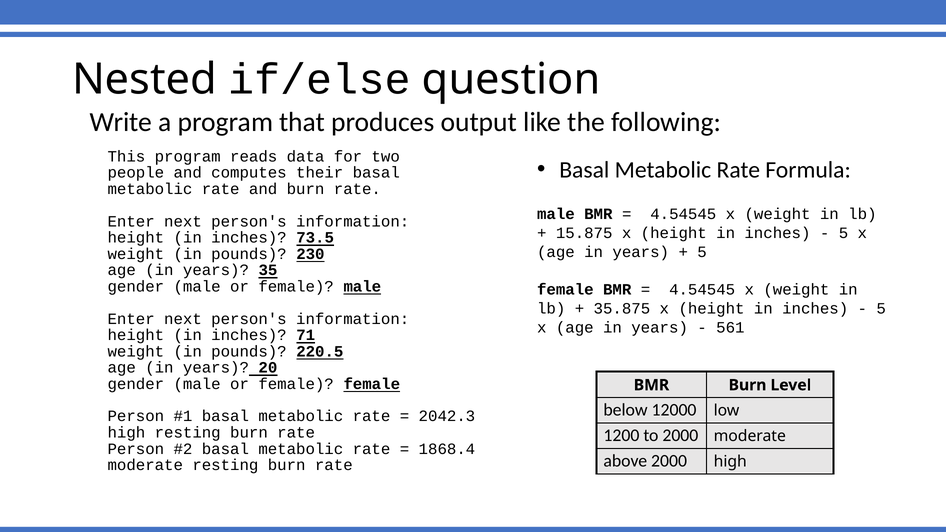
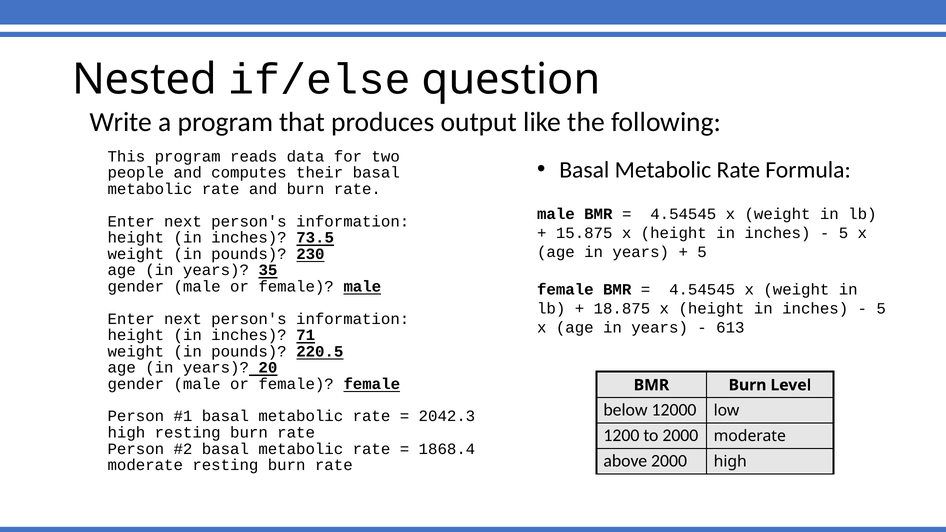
35.875: 35.875 -> 18.875 (622, 309)
561: 561 -> 613 (730, 328)
